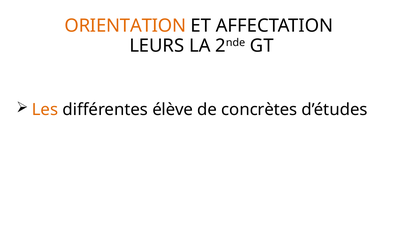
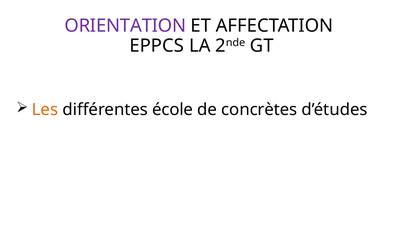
ORIENTATION colour: orange -> purple (125, 26)
LEURS: LEURS -> EPPCS (157, 46)
élève: élève -> école (173, 110)
